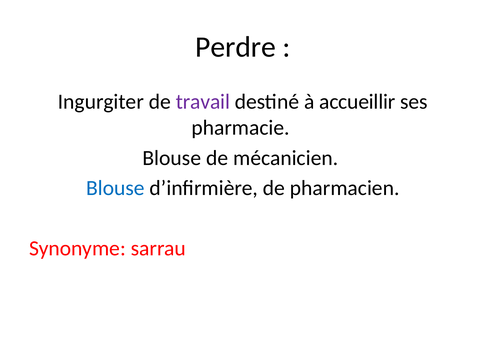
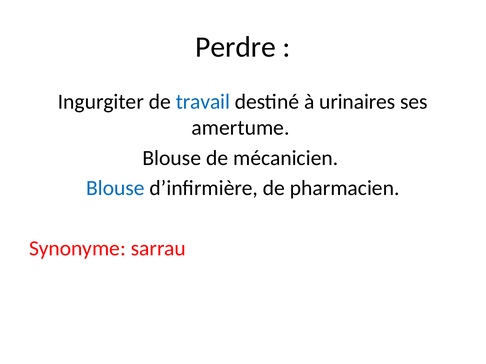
travail colour: purple -> blue (203, 102)
accueillir: accueillir -> urinaires (357, 102)
pharmacie: pharmacie -> amertume (240, 128)
